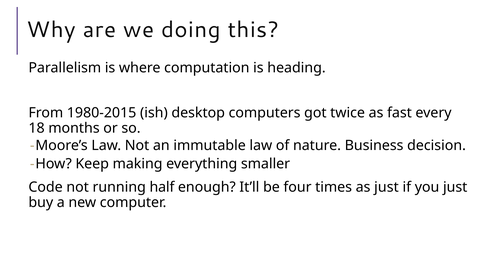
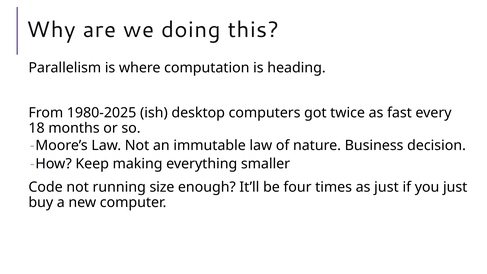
1980-2015: 1980-2015 -> 1980-2025 (102, 113)
half: half -> size (162, 187)
